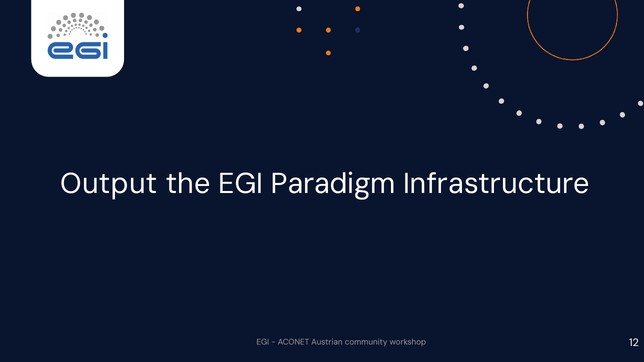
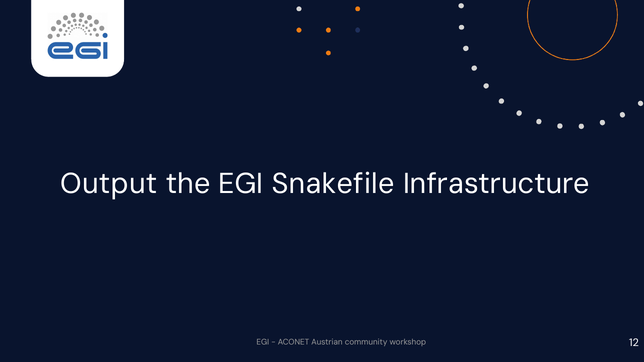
Paradigm: Paradigm -> Snakefile (333, 184)
